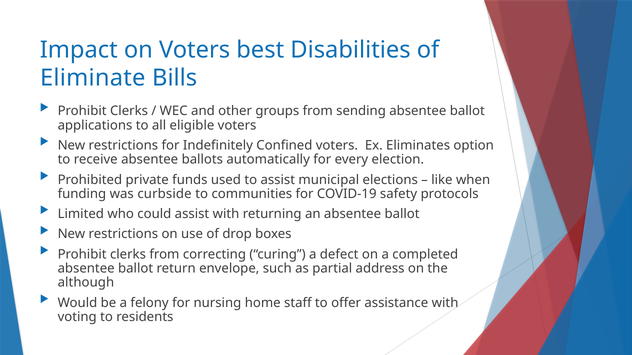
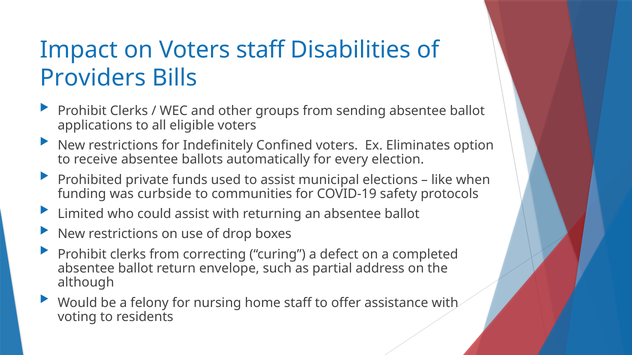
Voters best: best -> staff (260, 50)
Eliminate: Eliminate -> Providers (93, 78)
